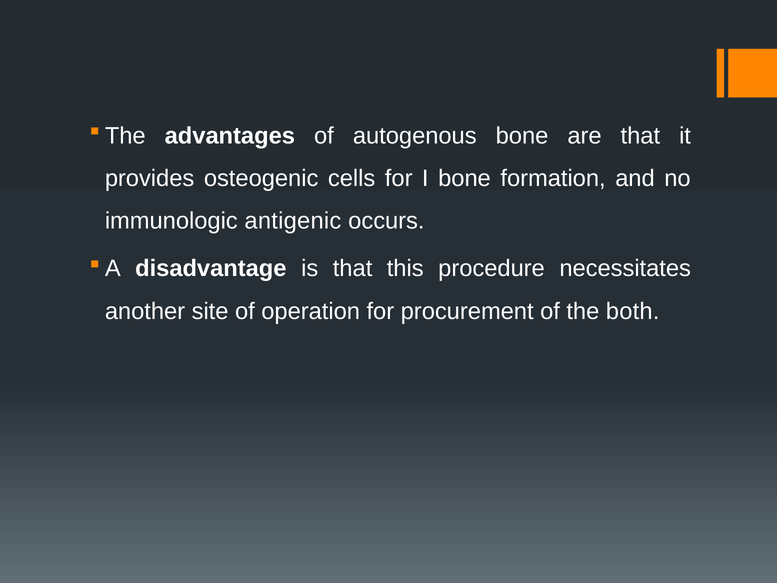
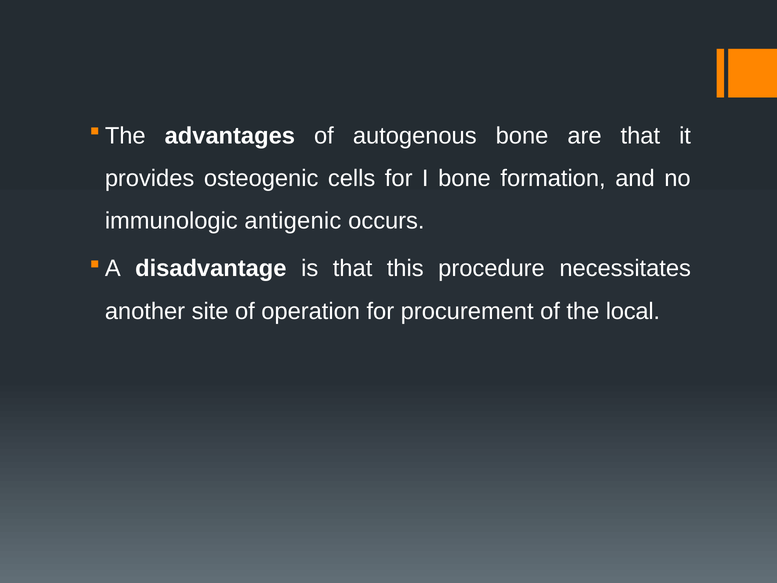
both: both -> local (633, 311)
